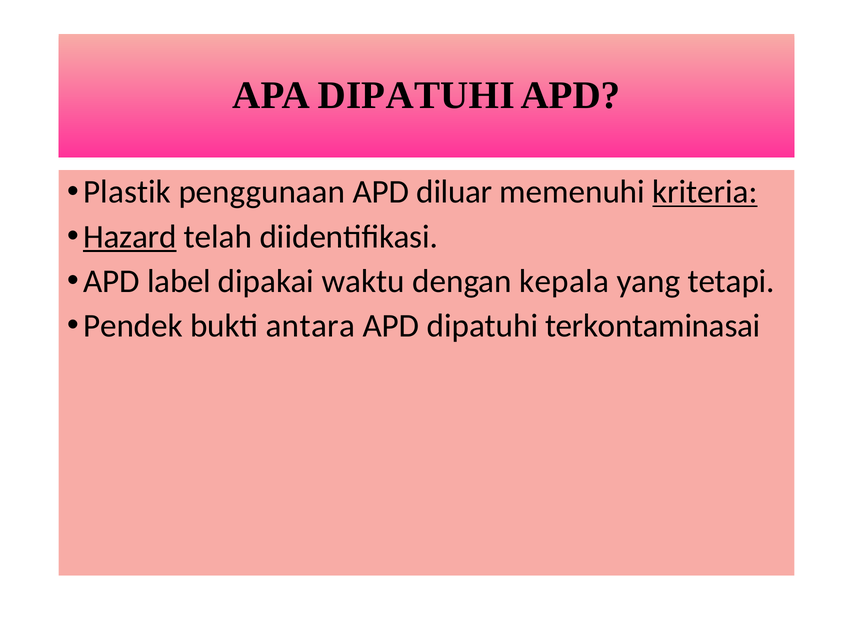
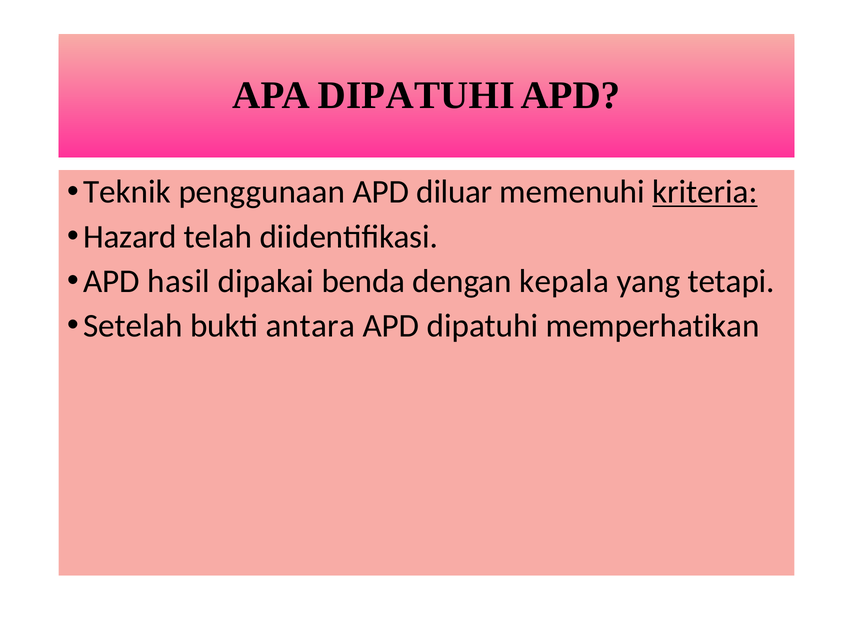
Plastik: Plastik -> Teknik (127, 192)
Hazard underline: present -> none (130, 237)
label: label -> hasil (179, 282)
waktu: waktu -> benda (363, 282)
Pendek: Pendek -> Setelah (133, 326)
terkontaminasai: terkontaminasai -> memperhatikan (653, 326)
